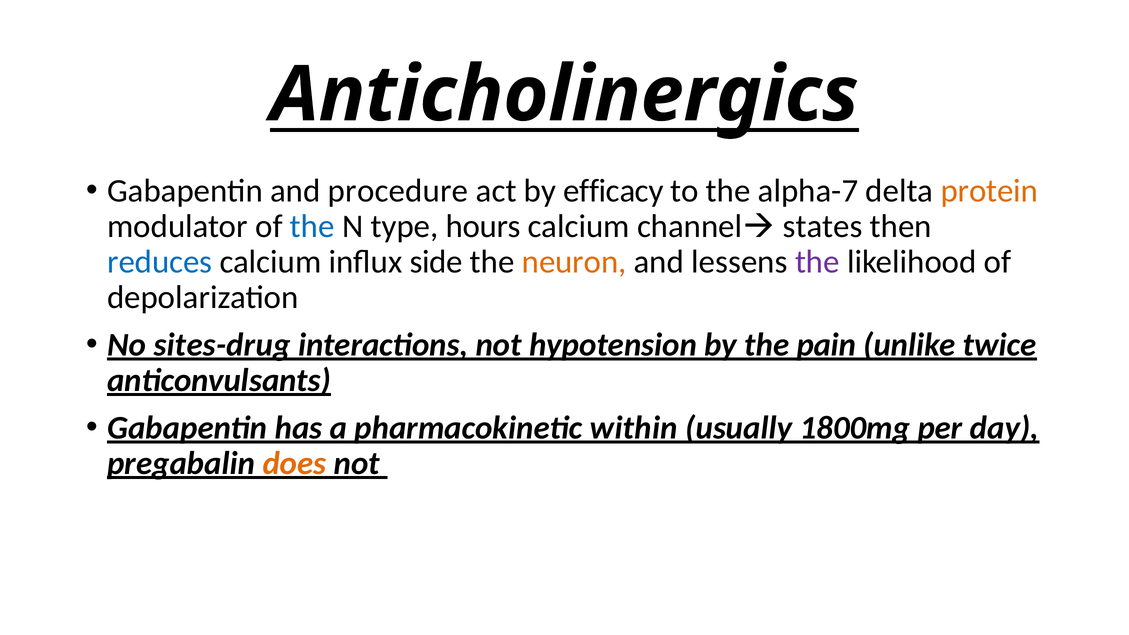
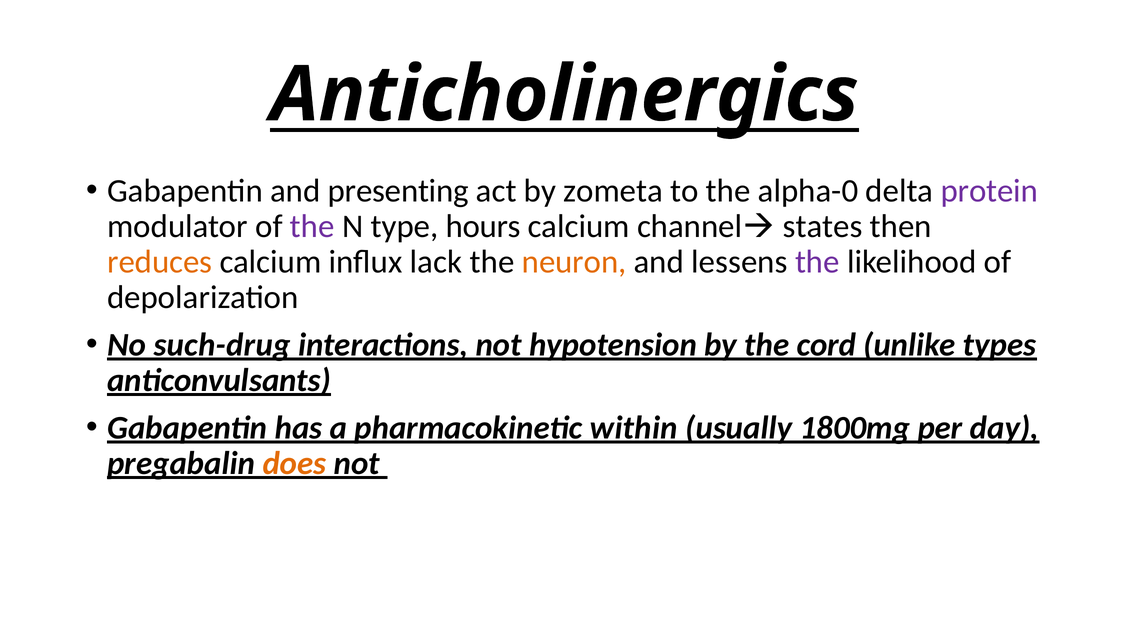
procedure: procedure -> presenting (398, 191)
efficacy: efficacy -> zometa (613, 191)
alpha-7: alpha-7 -> alpha-0 (808, 191)
protein colour: orange -> purple (989, 191)
the colour: blue -> purple (312, 226)
reduces colour: blue -> orange (160, 262)
side: side -> lack (436, 262)
sites-drug: sites-drug -> such-drug (222, 345)
pain: pain -> cord (826, 345)
twice: twice -> types (1000, 345)
